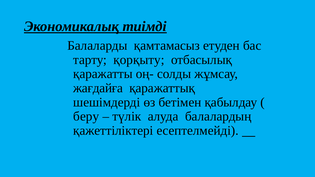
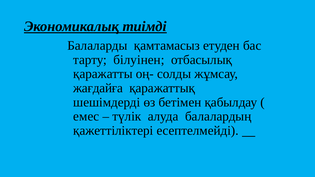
қорқыту: қорқыту -> білуінен (139, 60)
беру: беру -> емес (86, 116)
